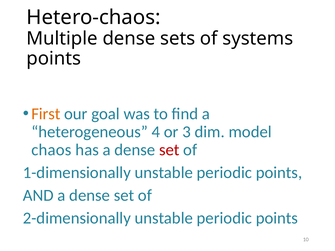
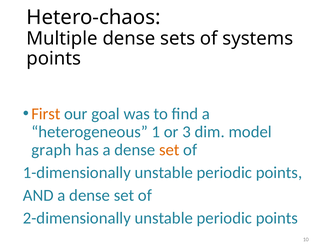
4: 4 -> 1 (156, 132)
chaos: chaos -> graph (51, 150)
set colour: red -> orange (169, 150)
